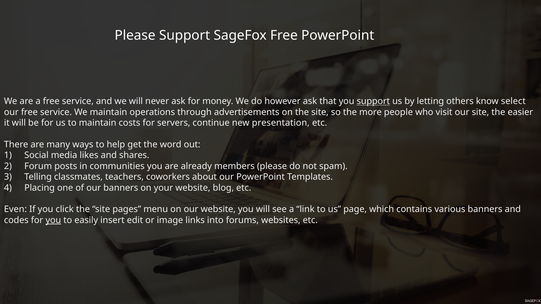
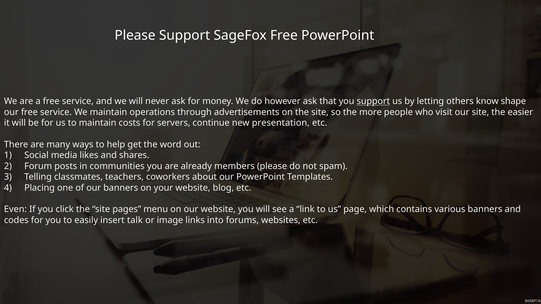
select: select -> shape (513, 101)
you underline: present -> none (53, 220)
edit: edit -> talk (135, 220)
